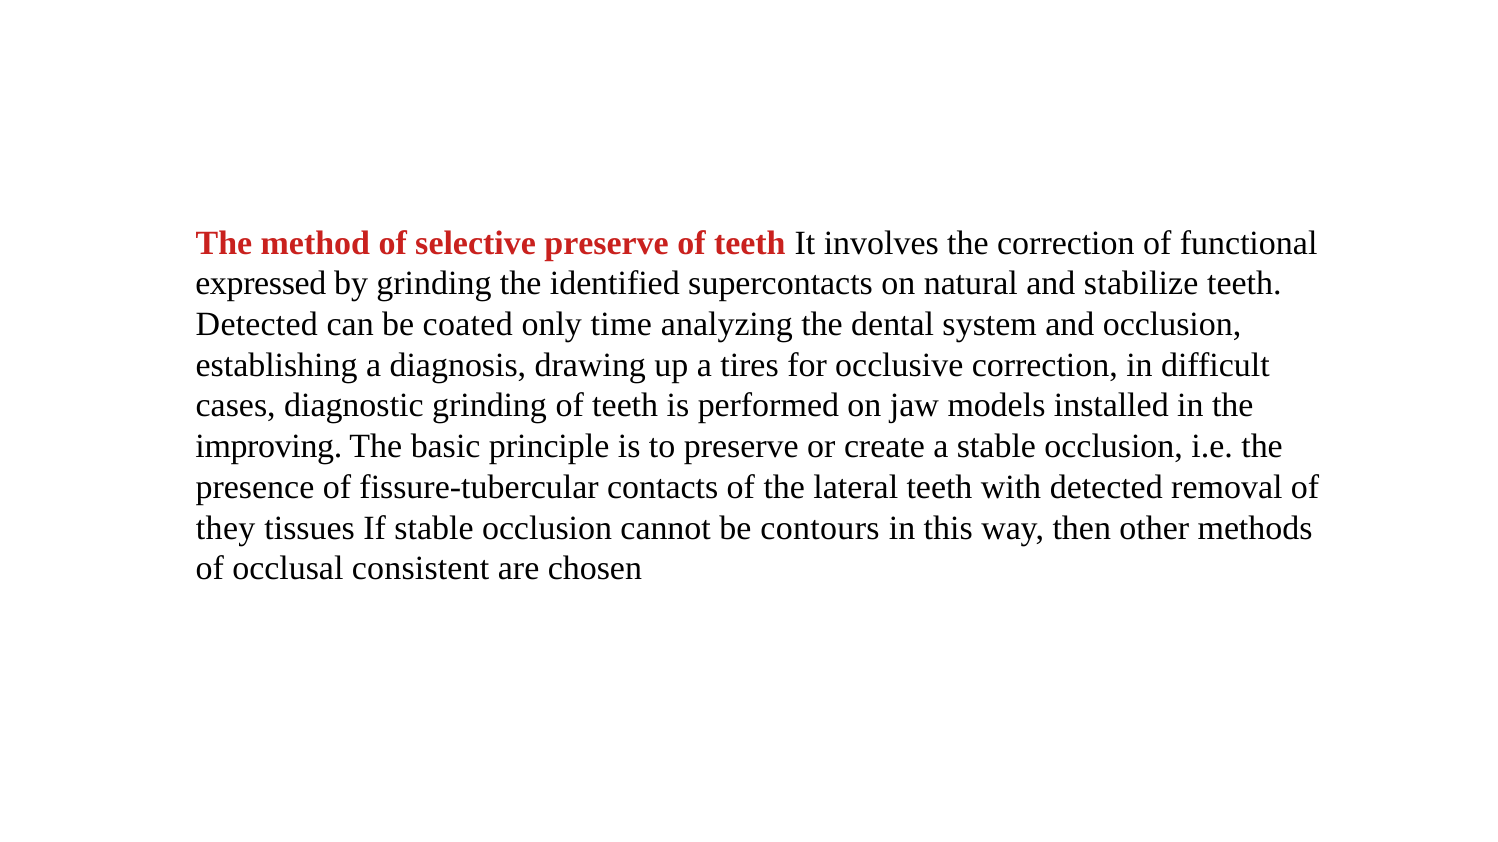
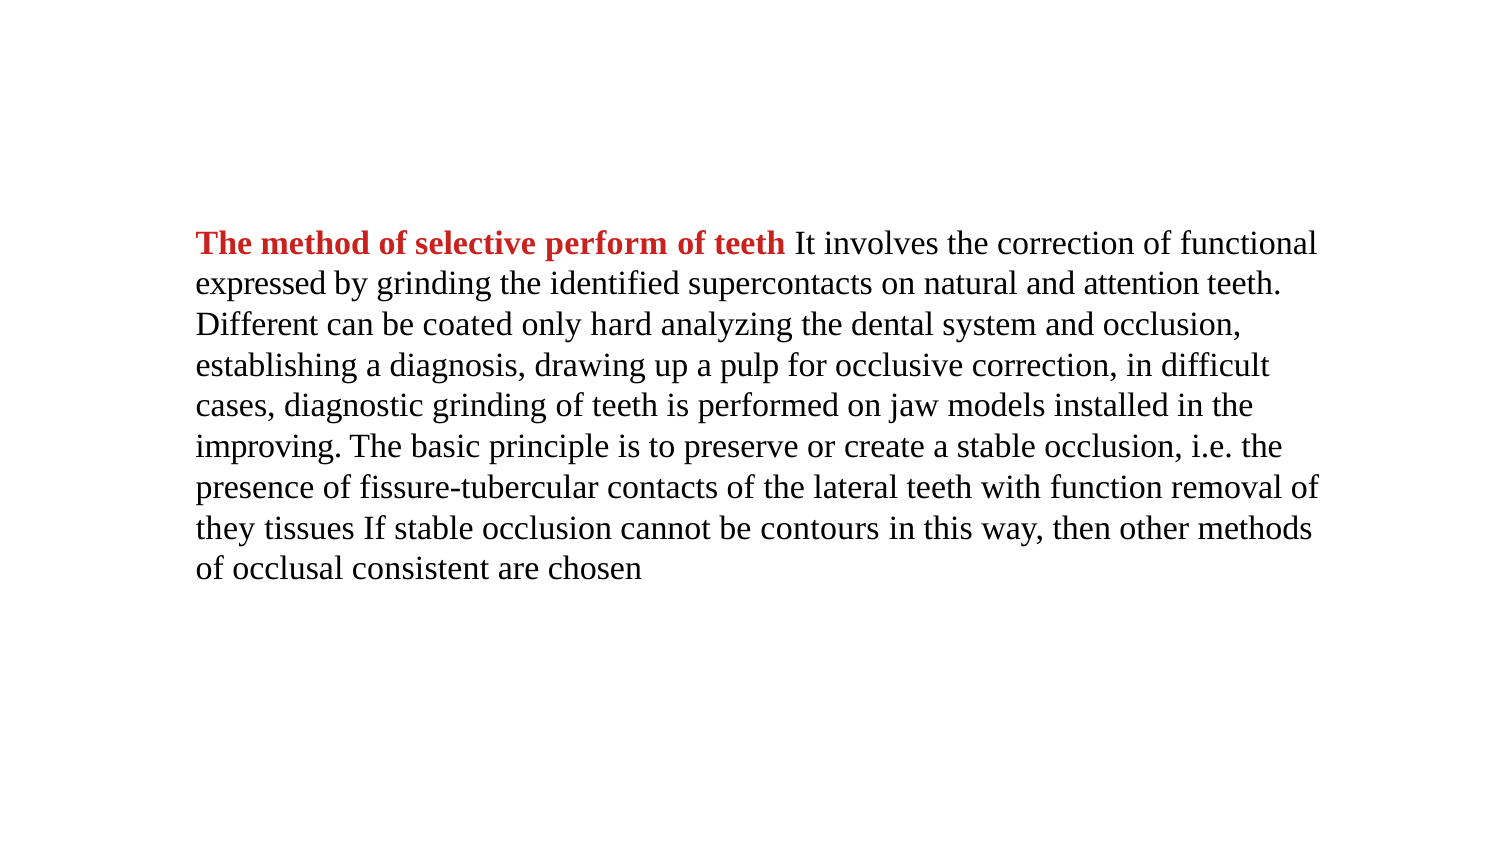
selective preserve: preserve -> perform (606, 243)
stabilize: stabilize -> attention (1142, 284)
Detected: Detected -> Different (257, 325)
time: time -> hard (621, 325)
tires: tires -> pulp (750, 365)
with detected: detected -> function (1106, 488)
